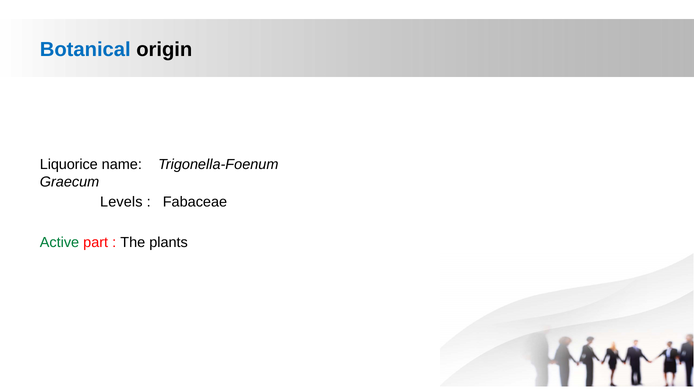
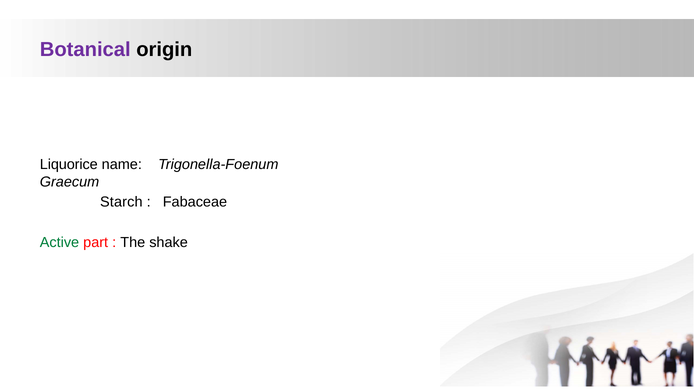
Botanical colour: blue -> purple (85, 50)
Levels: Levels -> Starch (121, 202)
plants: plants -> shake (169, 242)
